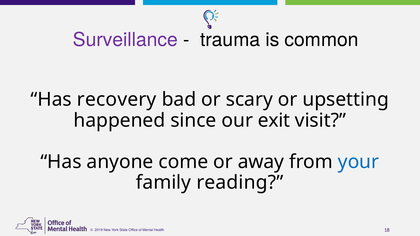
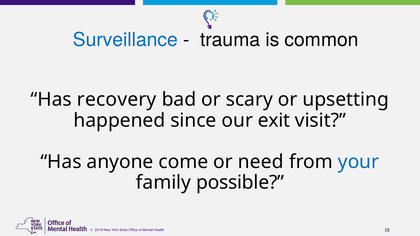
Surveillance colour: purple -> blue (125, 40)
away: away -> need (261, 162)
reading: reading -> possible (240, 183)
